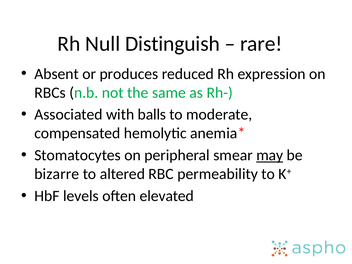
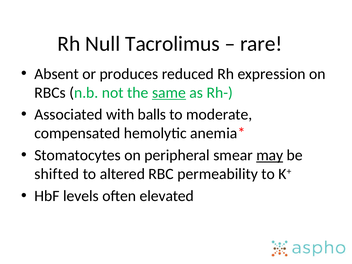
Distinguish: Distinguish -> Tacrolimus (172, 44)
same underline: none -> present (169, 93)
bizarre: bizarre -> shifted (57, 174)
